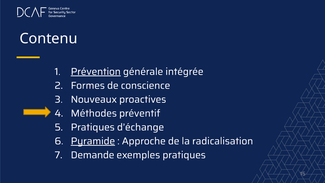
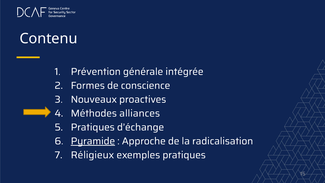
Prévention underline: present -> none (96, 72)
préventif: préventif -> alliances (140, 113)
Demande: Demande -> Réligieux (92, 155)
